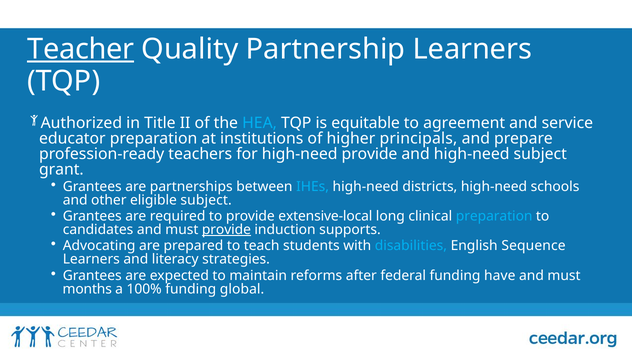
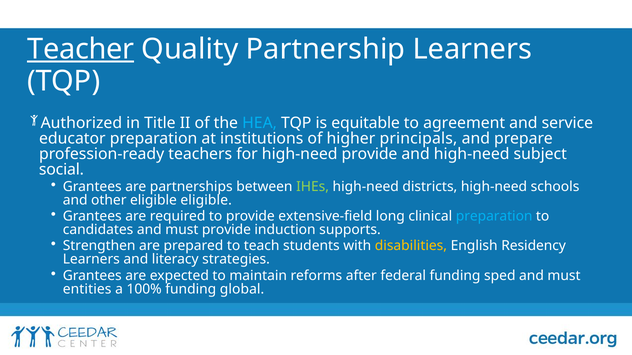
grant: grant -> social (61, 170)
IHEs colour: light blue -> light green (313, 187)
eligible subject: subject -> eligible (206, 200)
extensive-local: extensive-local -> extensive-field (325, 216)
provide underline: present -> none (226, 230)
Advocating: Advocating -> Strengthen (99, 246)
disabilities colour: light blue -> yellow (411, 246)
Sequence: Sequence -> Residency (534, 246)
have: have -> sped (500, 276)
months: months -> entities (87, 289)
